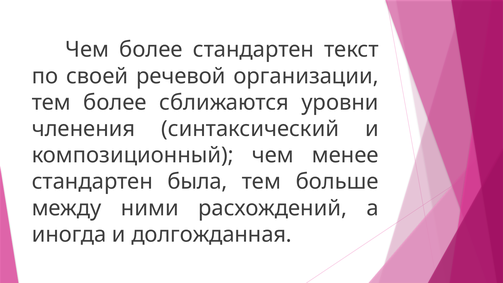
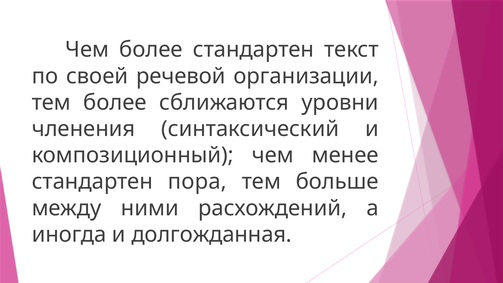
была: была -> пора (197, 182)
